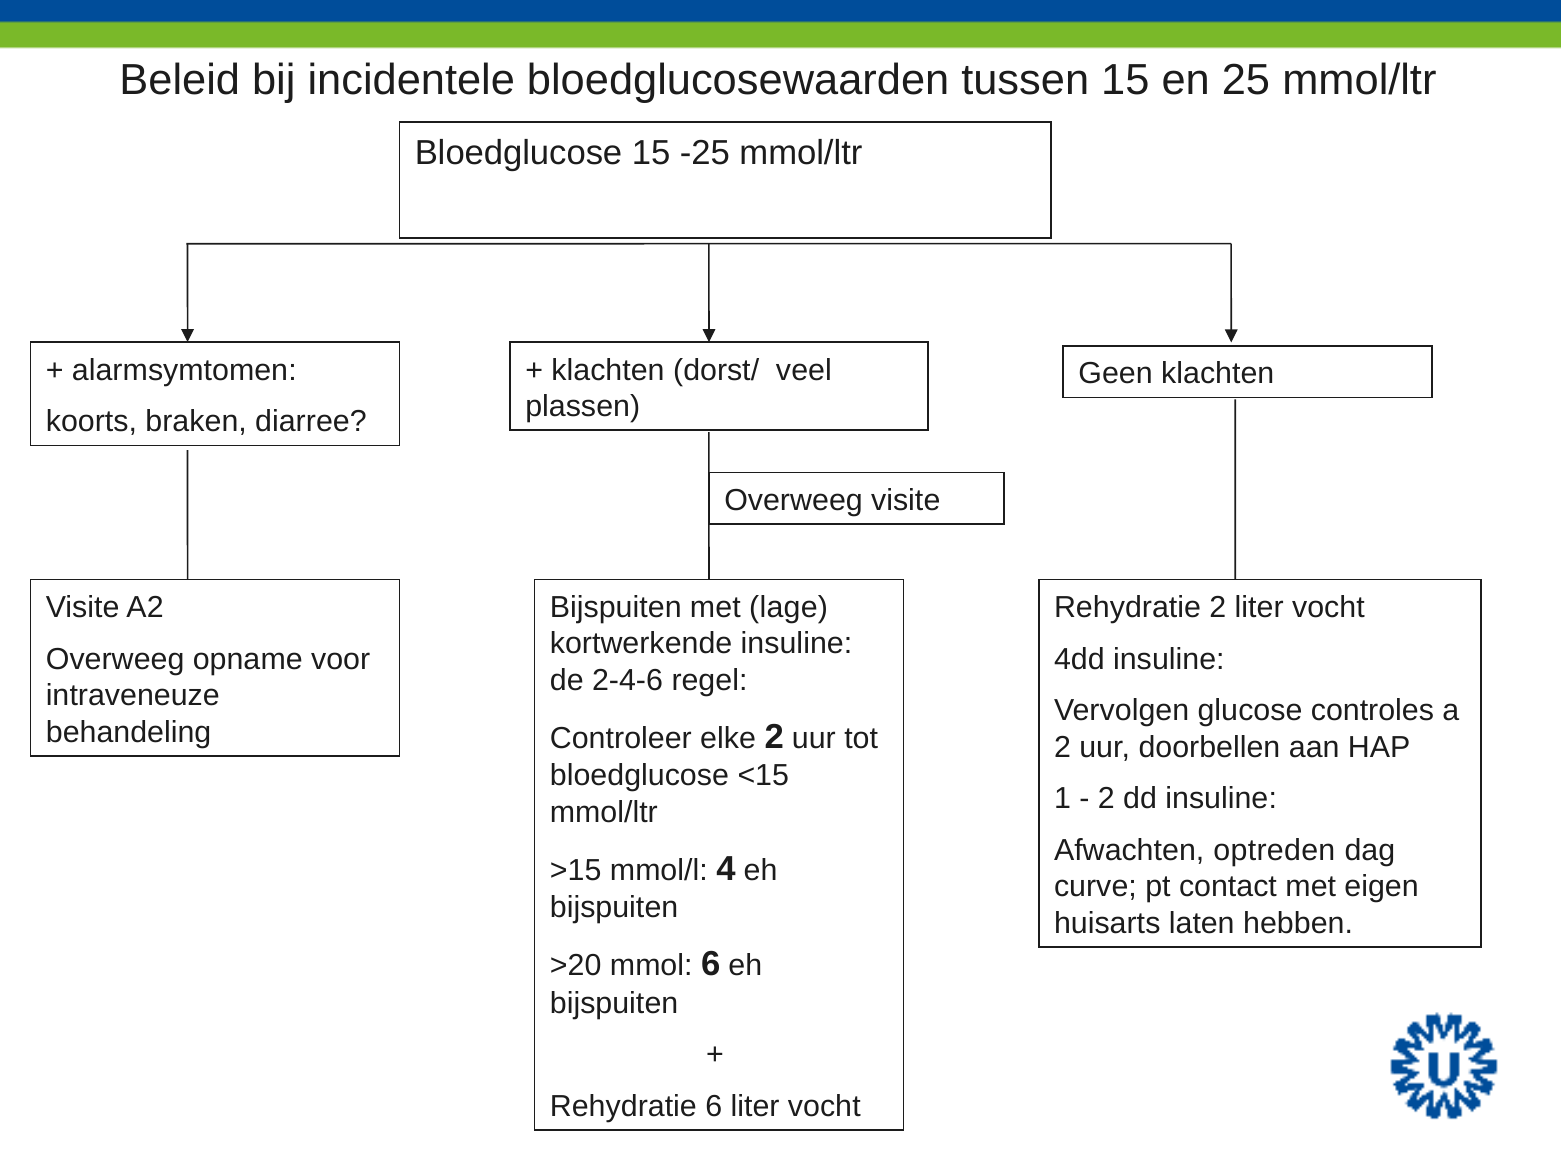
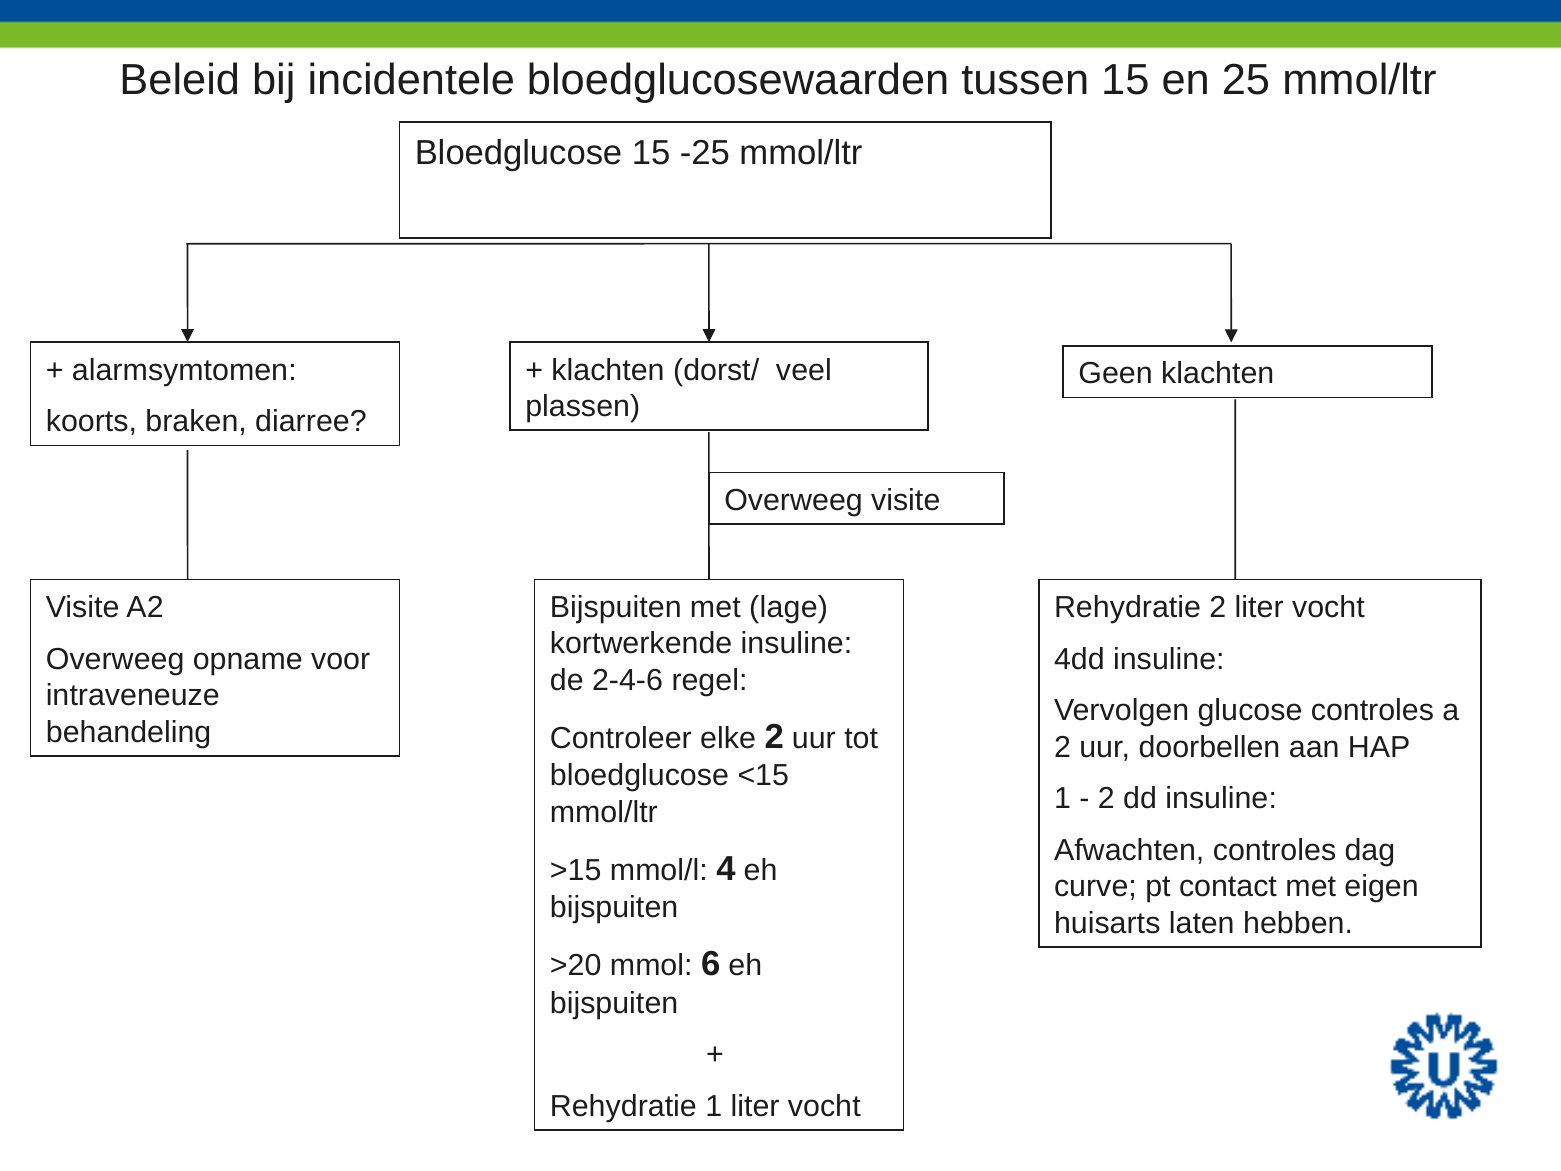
Afwachten optreden: optreden -> controles (1275, 850)
Rehydratie 6: 6 -> 1 (714, 1106)
